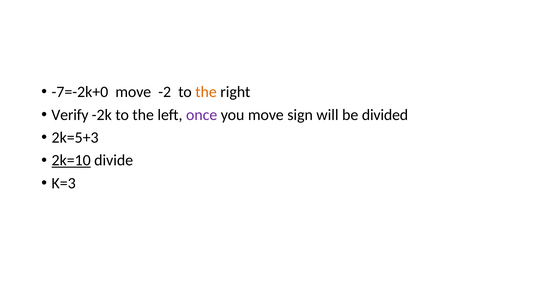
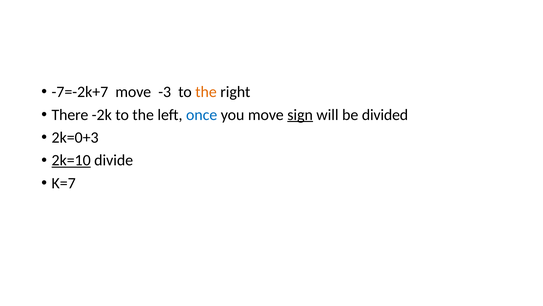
-7=-2k+0: -7=-2k+0 -> -7=-2k+7 (80, 92)
-2: -2 -> -3 (165, 92)
Verify: Verify -> There (70, 115)
once colour: purple -> blue (202, 115)
sign underline: none -> present (300, 115)
2k=5+3: 2k=5+3 -> 2k=0+3 (75, 137)
K=3: K=3 -> K=7 (64, 183)
